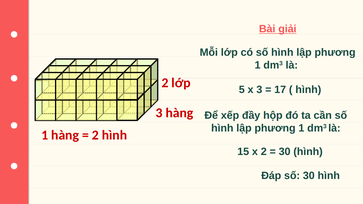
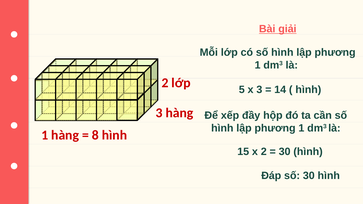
17: 17 -> 14 (280, 90)
2: 2 -> 8 (95, 135)
